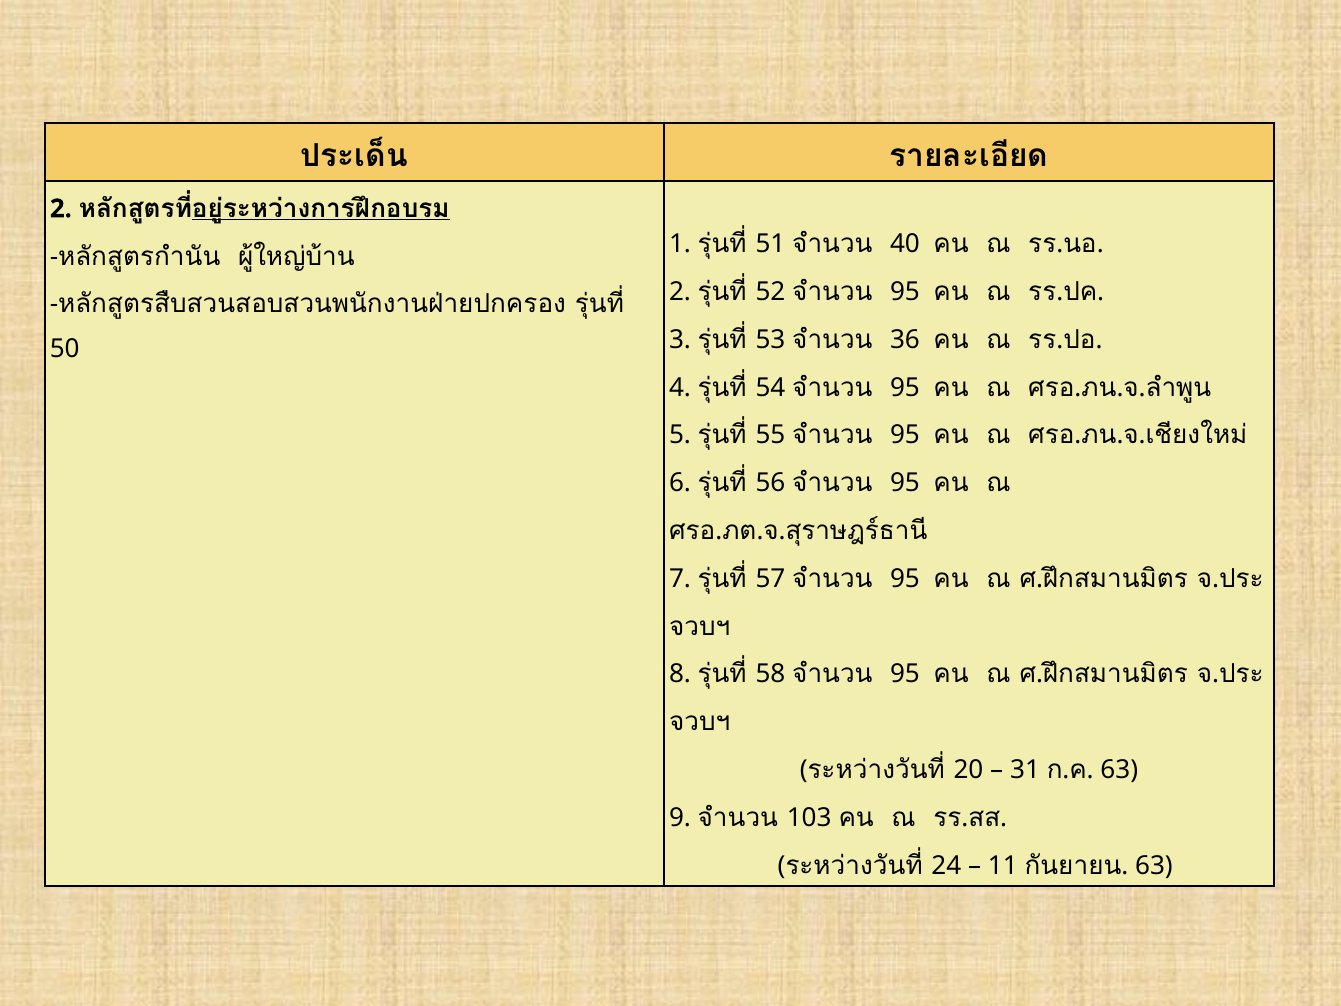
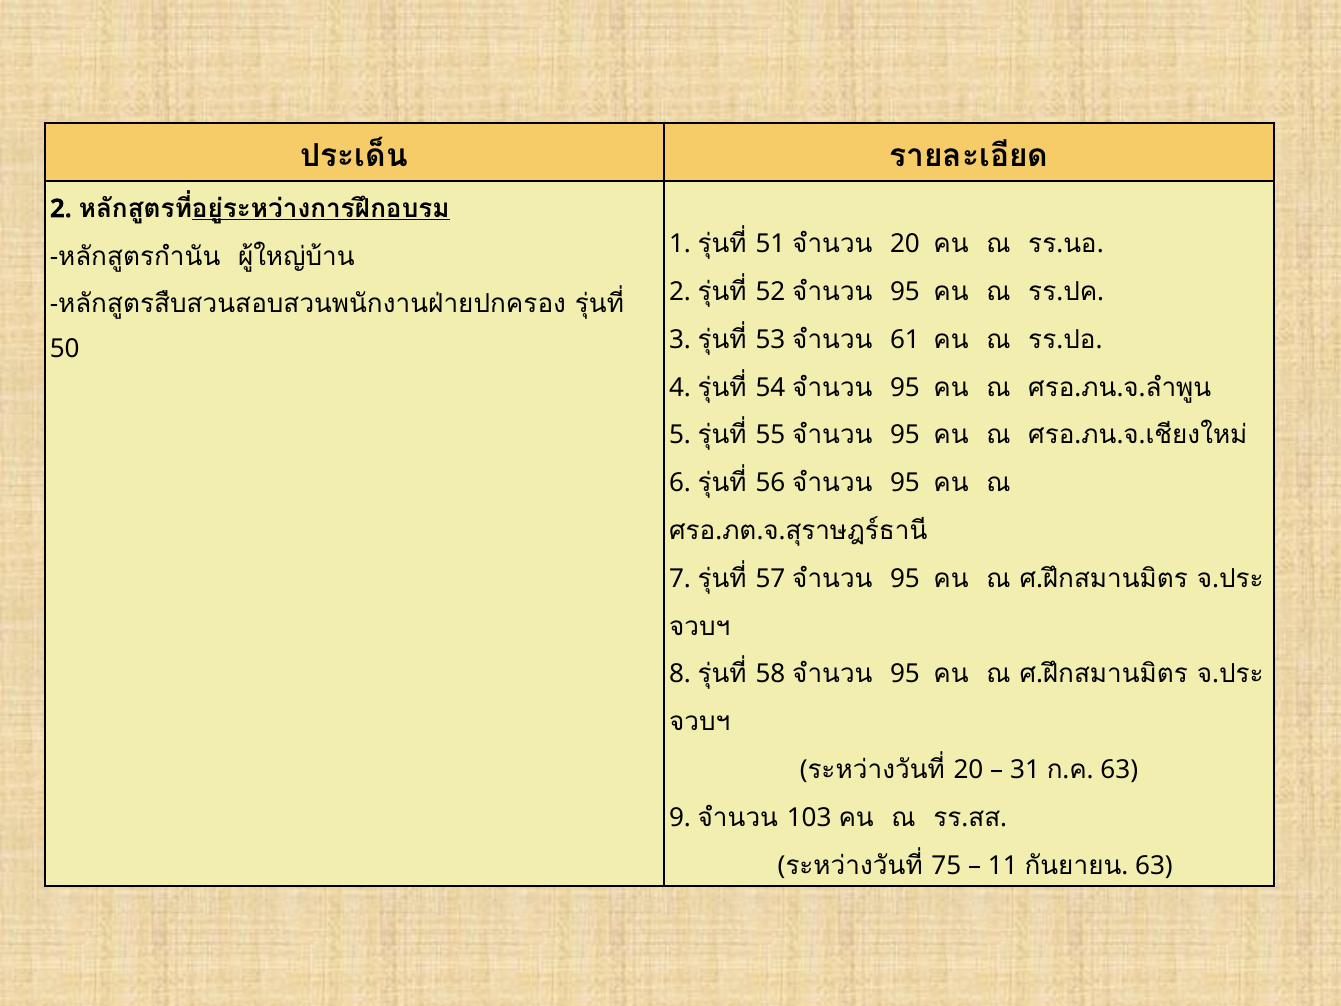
40: 40 -> 20 (905, 244)
36: 36 -> 61 (905, 340)
24: 24 -> 75 (946, 865)
